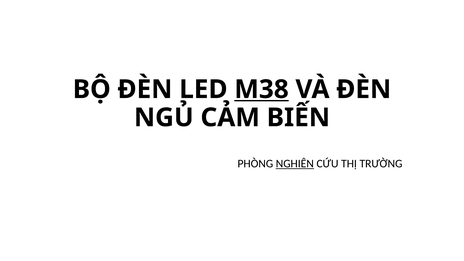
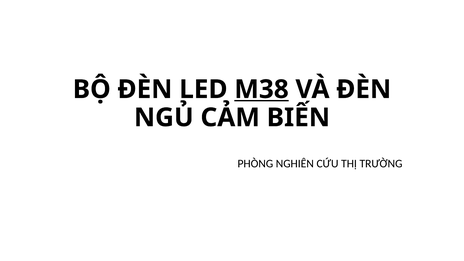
NGHIÊN underline: present -> none (295, 164)
